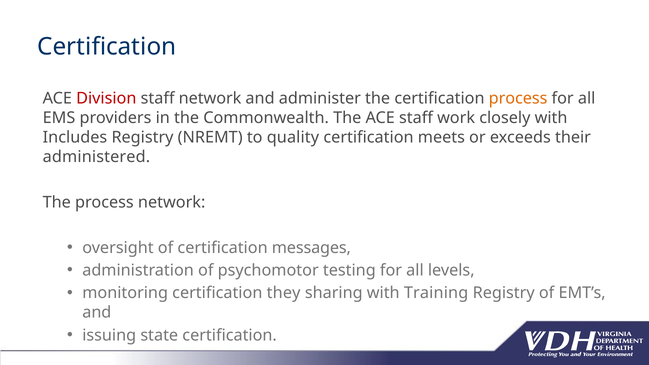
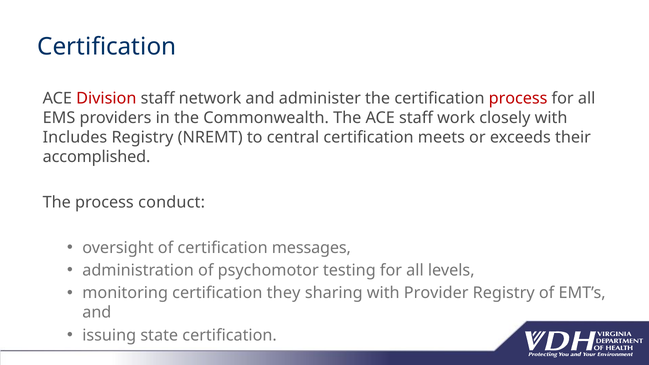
process colour: orange -> red (518, 98)
quality: quality -> central (293, 137)
administered: administered -> accomplished (97, 157)
process network: network -> conduct (172, 202)
Training: Training -> Provider (436, 293)
